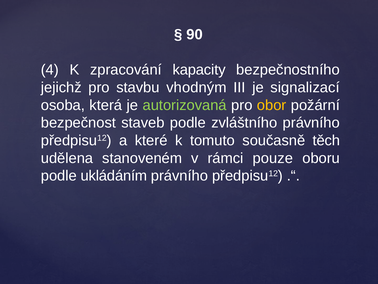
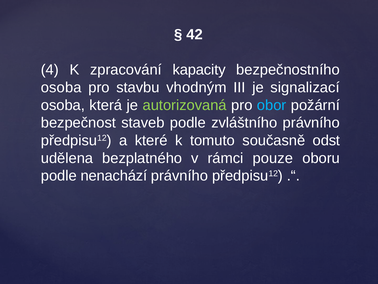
90: 90 -> 42 (195, 34)
jejichž: jejichž -> osoba (61, 87)
obor colour: yellow -> light blue (272, 105)
těch: těch -> odst (326, 140)
stanoveném: stanoveném -> bezplatného (142, 158)
ukládáním: ukládáním -> nenachází (114, 176)
